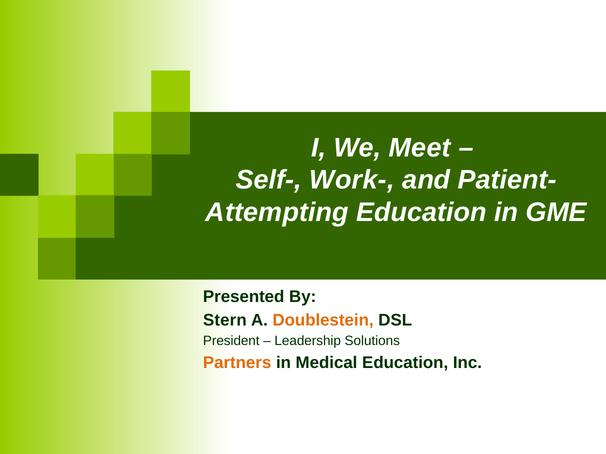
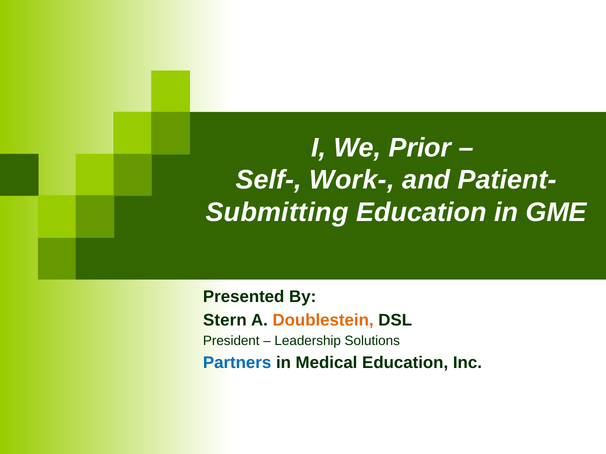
Meet: Meet -> Prior (420, 148)
Attempting: Attempting -> Submitting (277, 212)
Partners colour: orange -> blue (237, 363)
